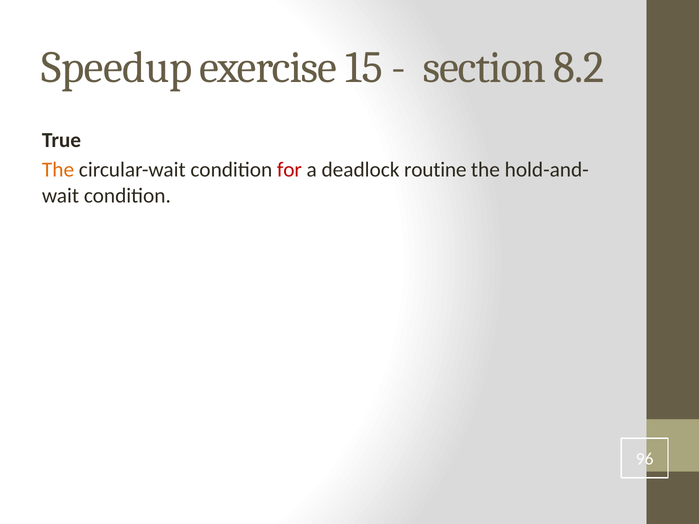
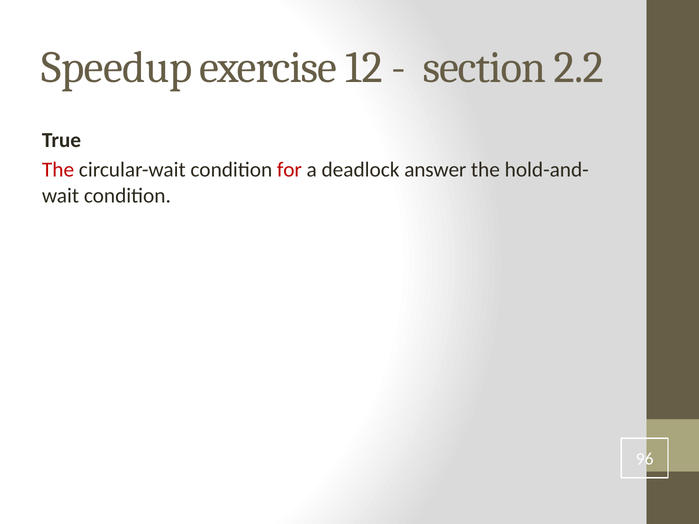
15: 15 -> 12 (364, 68)
8.2: 8.2 -> 2.2 (579, 68)
The colour: orange -> red (58, 170)
routine: routine -> answer (435, 170)
